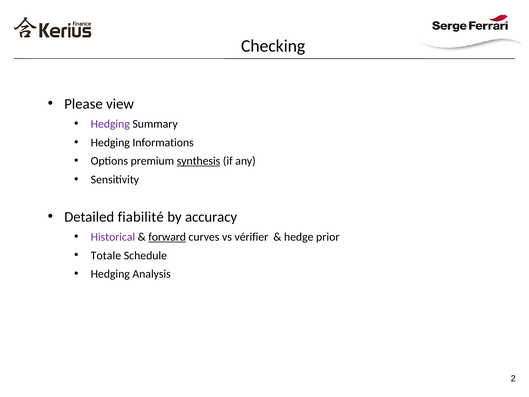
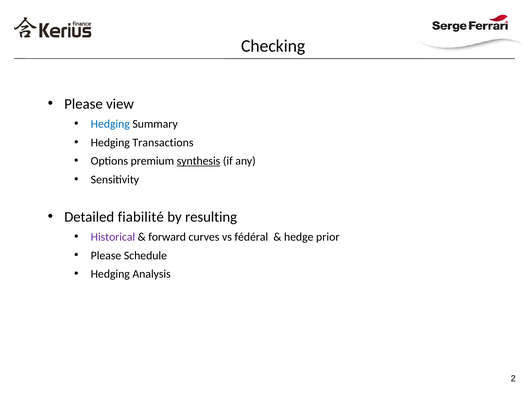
Hedging colour: purple -> blue (110, 124)
Informations: Informations -> Transactions (163, 142)
accuracy: accuracy -> resulting (211, 217)
forward underline: present -> none (167, 237)
vérifier: vérifier -> fédéral (251, 237)
Totale: Totale -> Please (106, 255)
